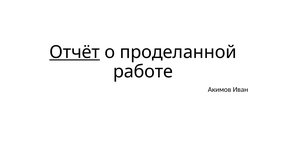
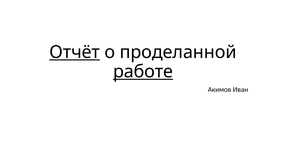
работе underline: none -> present (143, 71)
